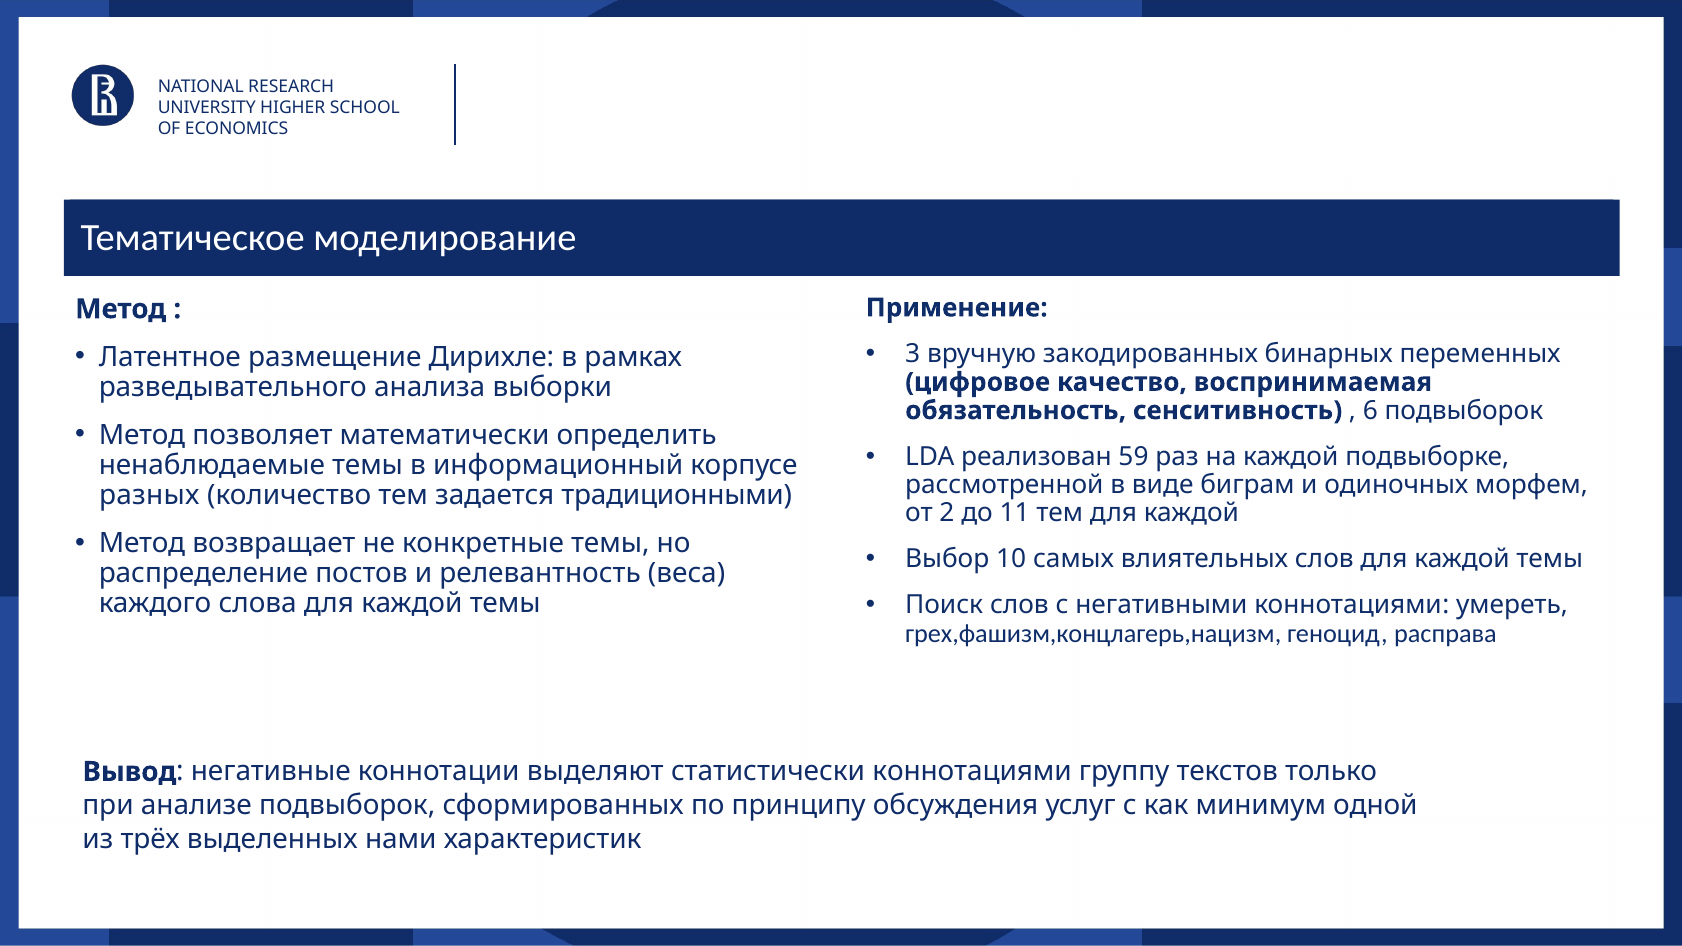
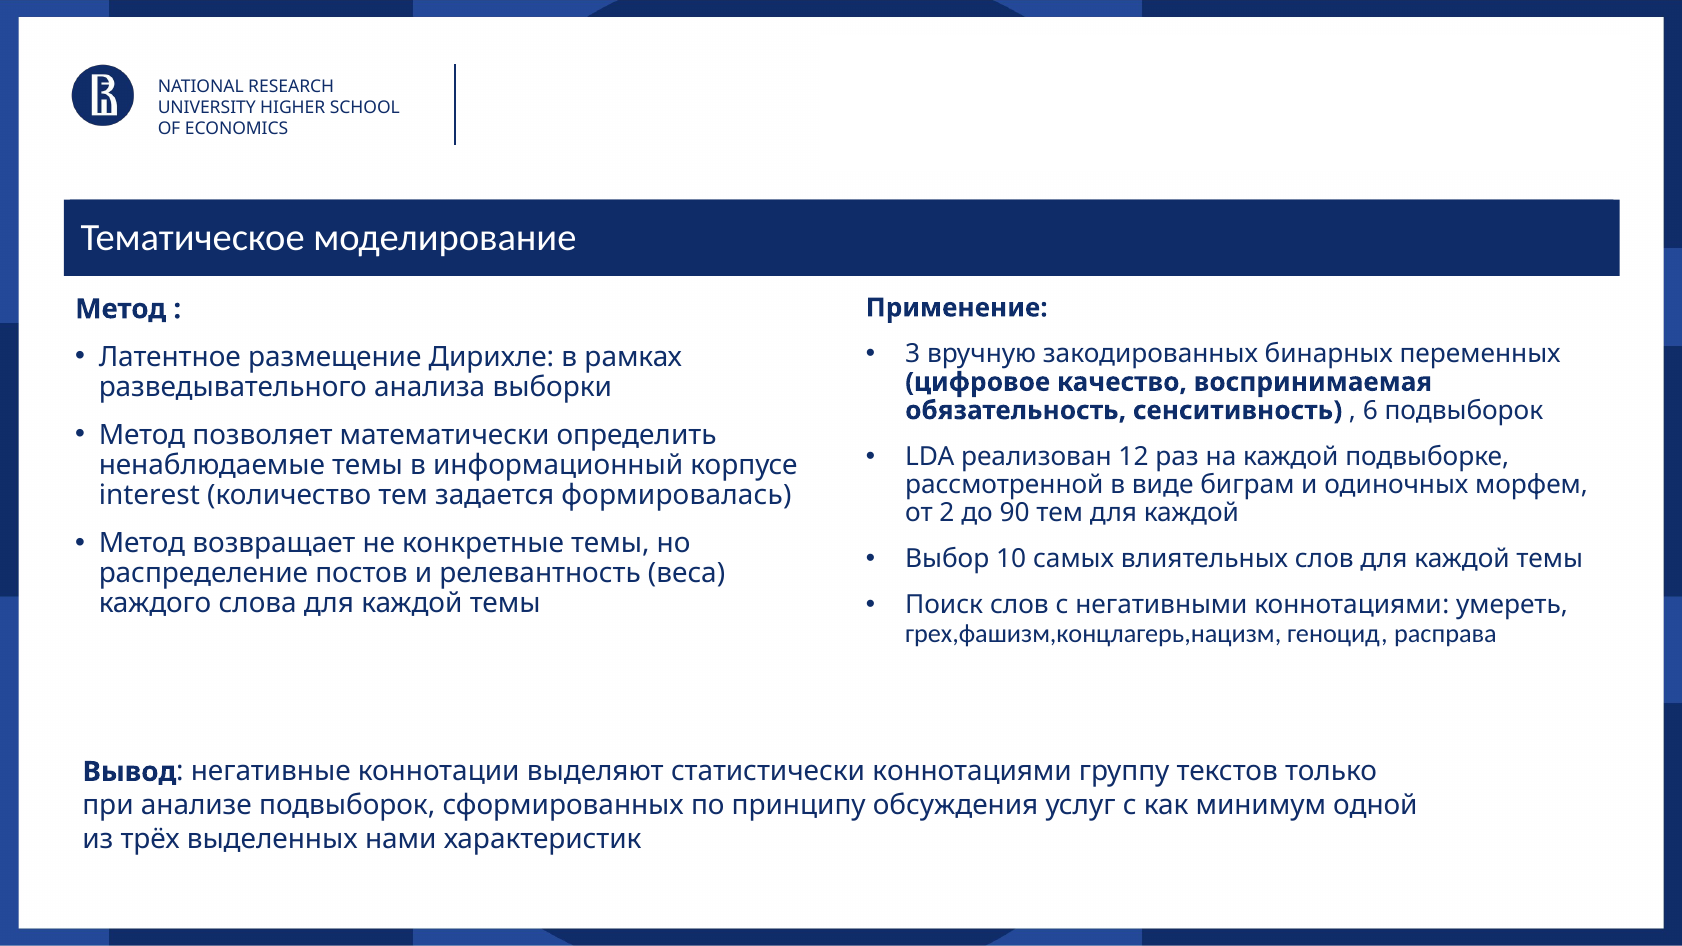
59: 59 -> 12 (1133, 457)
разных: разных -> interest (149, 495)
традиционными: традиционными -> формировалась (676, 495)
11: 11 -> 90 (1015, 513)
